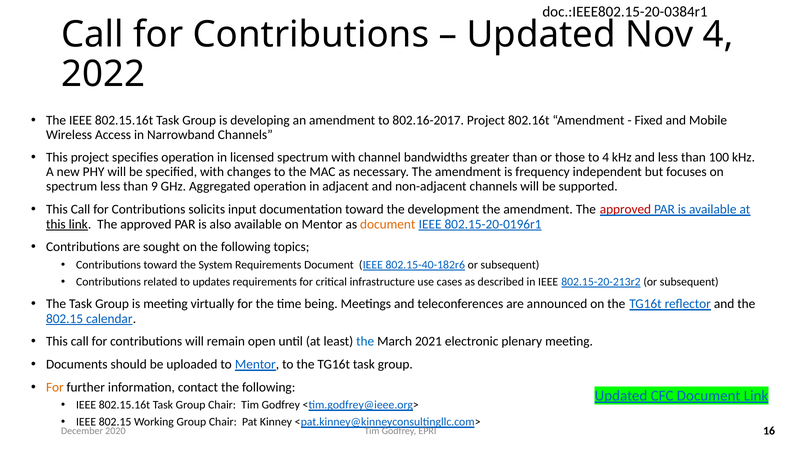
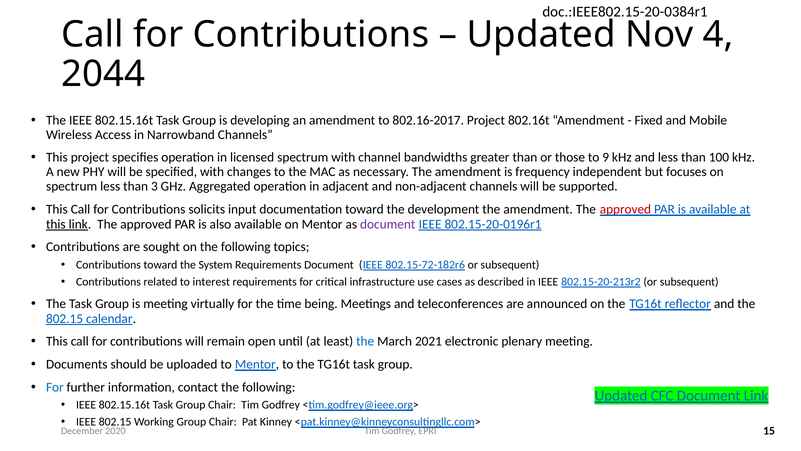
2022: 2022 -> 2044 (103, 74)
to 4: 4 -> 9 (606, 157)
9: 9 -> 3 (154, 186)
document colour: orange -> purple (388, 224)
802.15-40-182r6: 802.15-40-182r6 -> 802.15-72-182r6 (425, 265)
updates: updates -> interest (211, 281)
For colour: orange -> blue (55, 387)
16: 16 -> 15 (769, 430)
